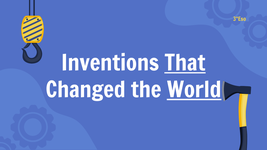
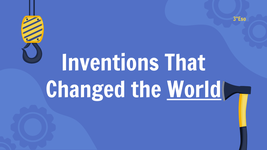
That underline: present -> none (185, 63)
